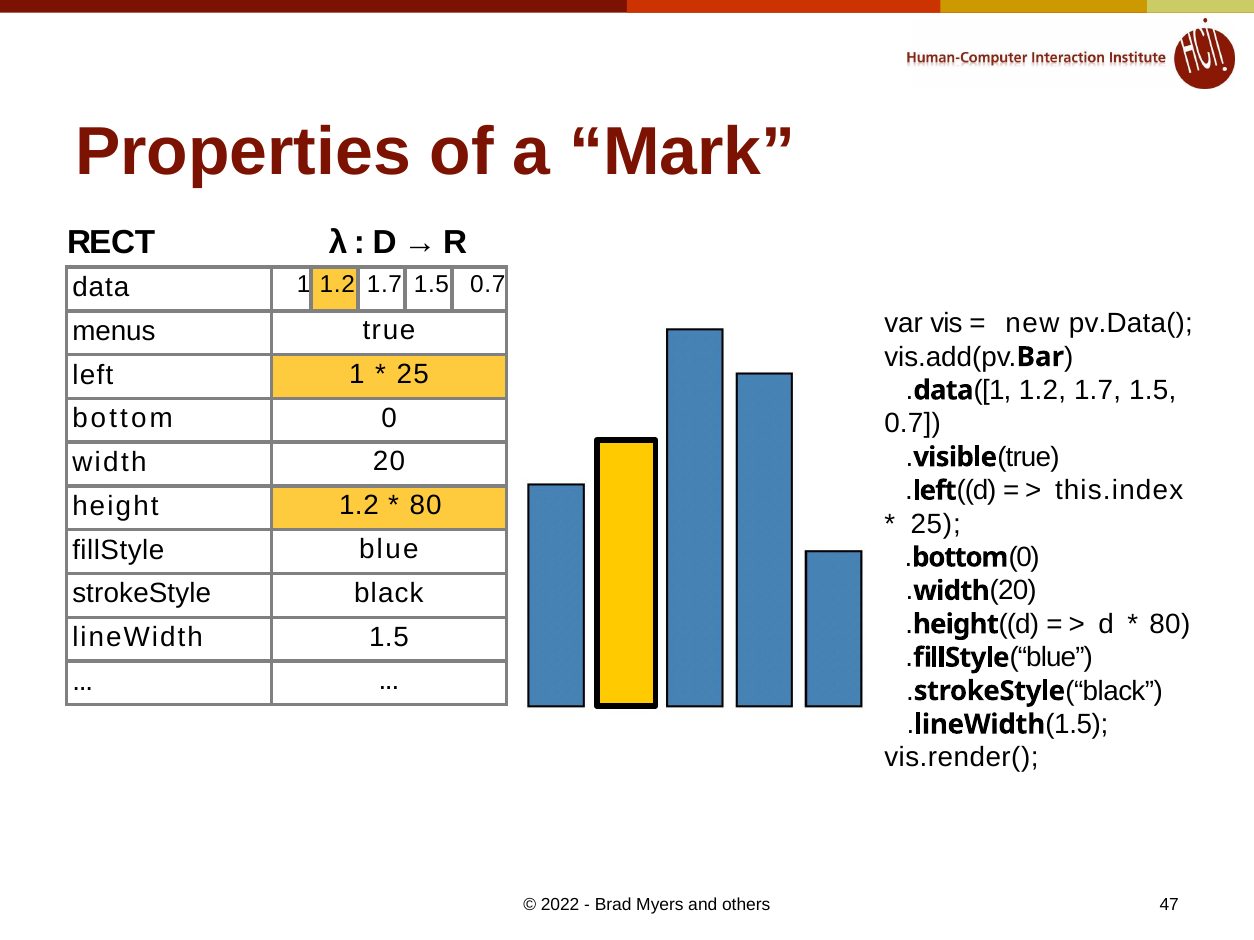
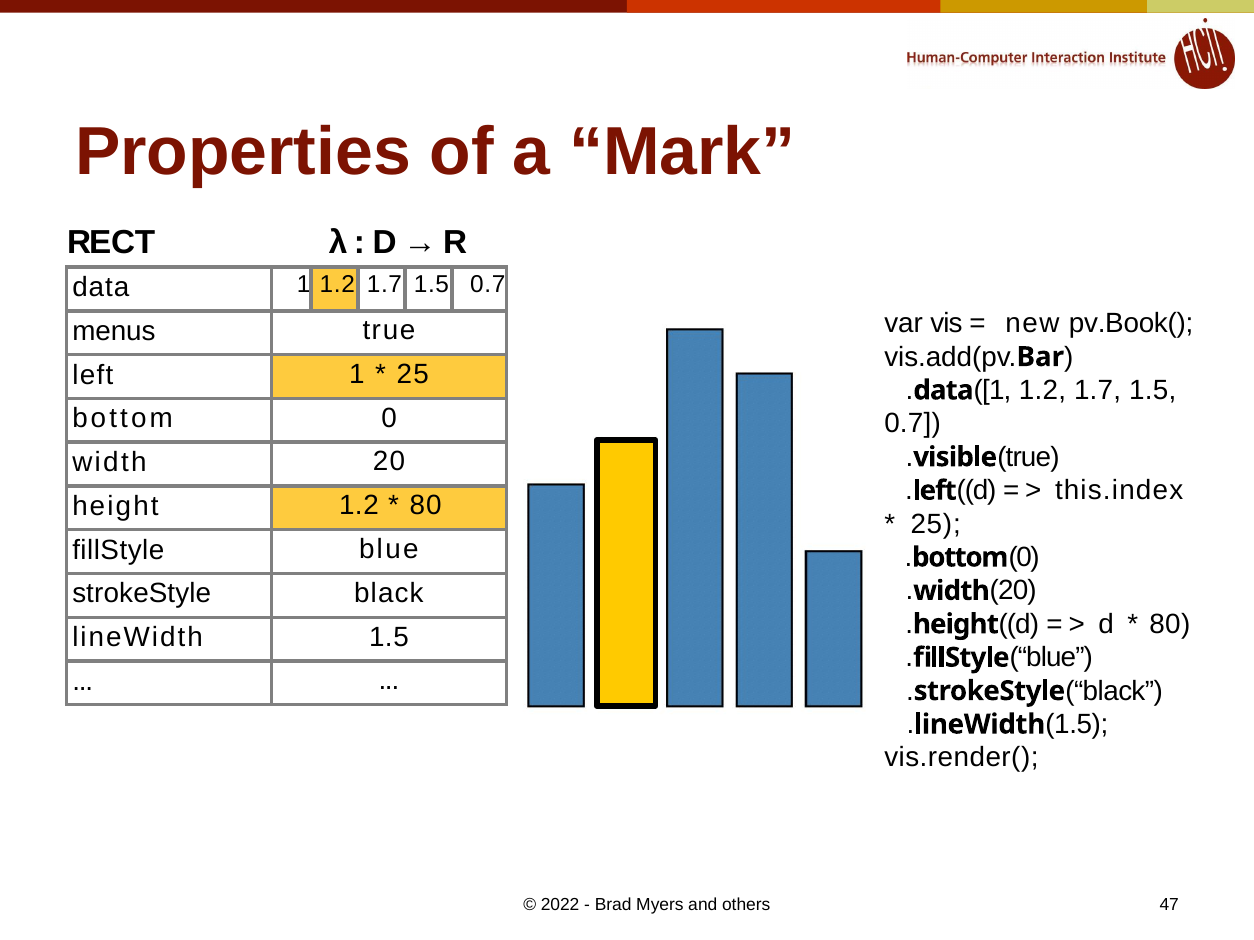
pv.Data(: pv.Data( -> pv.Book( (1131, 324)
